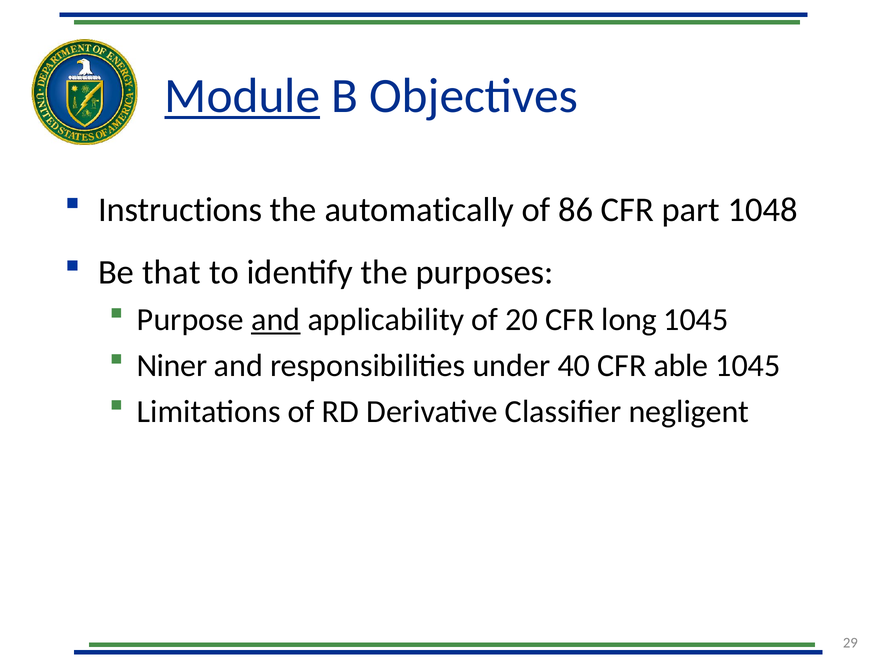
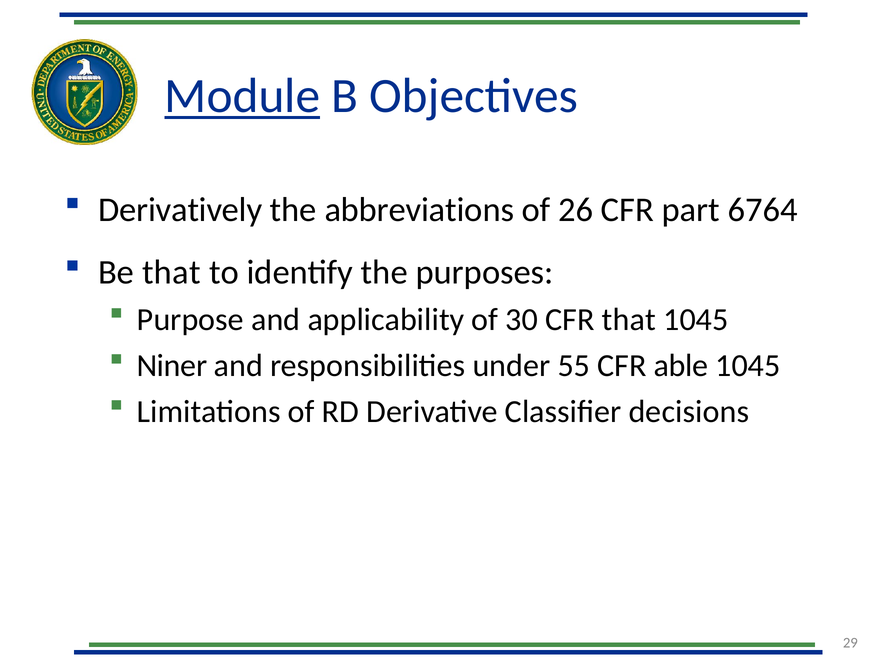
Instructions: Instructions -> Derivatively (180, 210)
automatically: automatically -> abbreviations (419, 210)
86: 86 -> 26 (576, 210)
1048: 1048 -> 6764 (763, 210)
and underline: present -> none (276, 319)
20: 20 -> 30 (522, 319)
CFR long: long -> that (629, 319)
40: 40 -> 55 (574, 365)
negligent: negligent -> decisions (689, 411)
